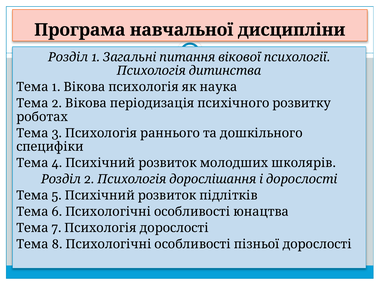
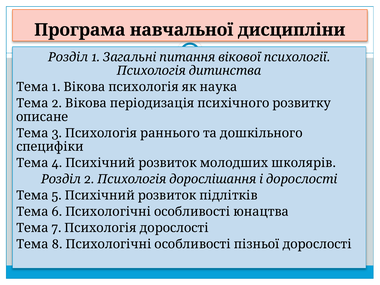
роботах: роботах -> описане (42, 117)
